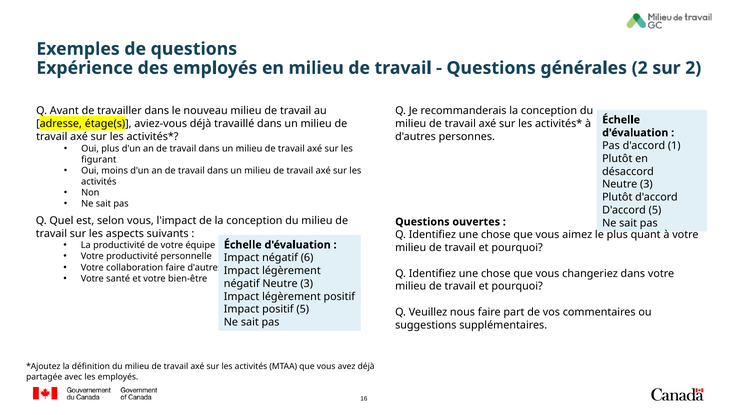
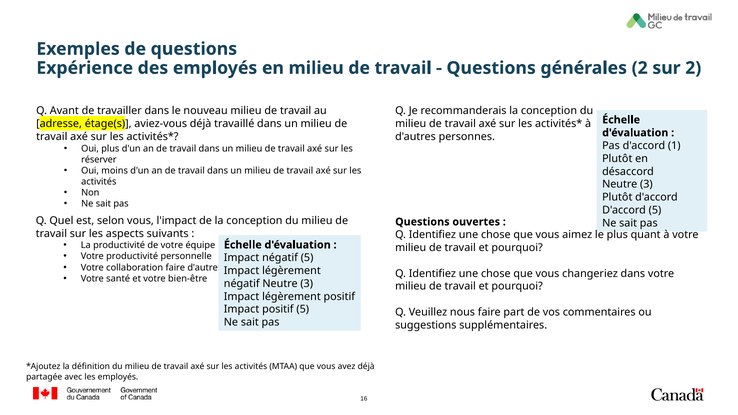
figurant: figurant -> réserver (99, 160)
négatif 6: 6 -> 5 (307, 258)
